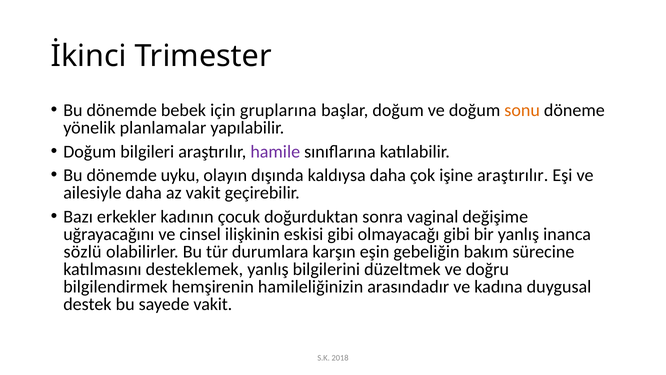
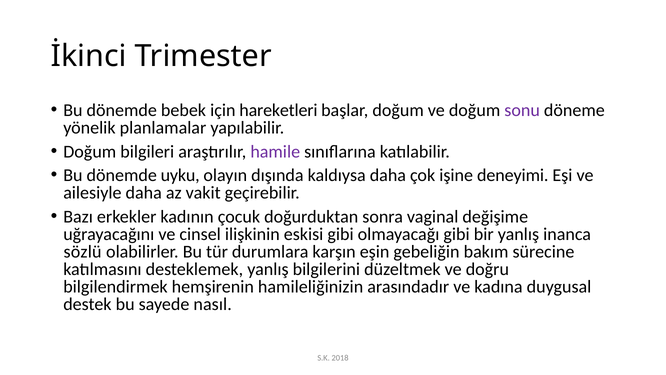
gruplarına: gruplarına -> hareketleri (278, 110)
sonu colour: orange -> purple (522, 110)
işine araştırılır: araştırılır -> deneyimi (513, 175)
sayede vakit: vakit -> nasıl (213, 304)
